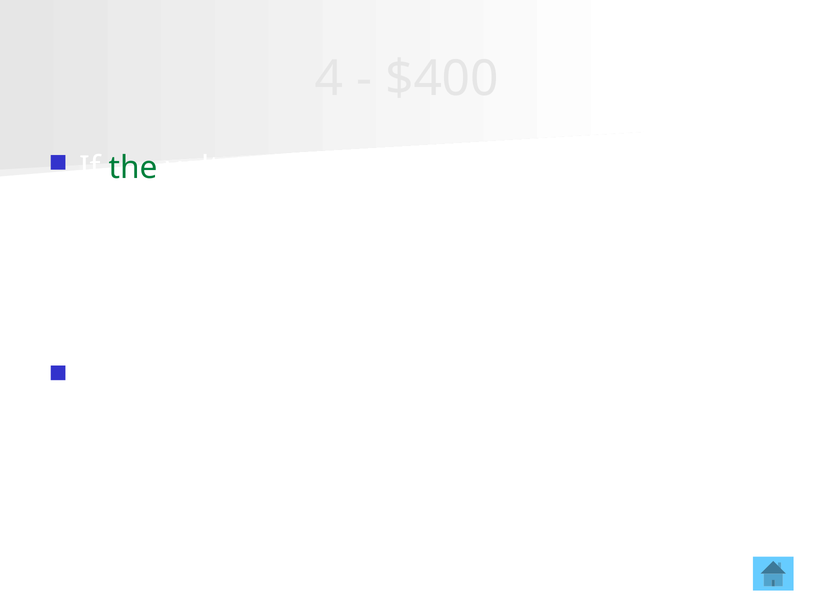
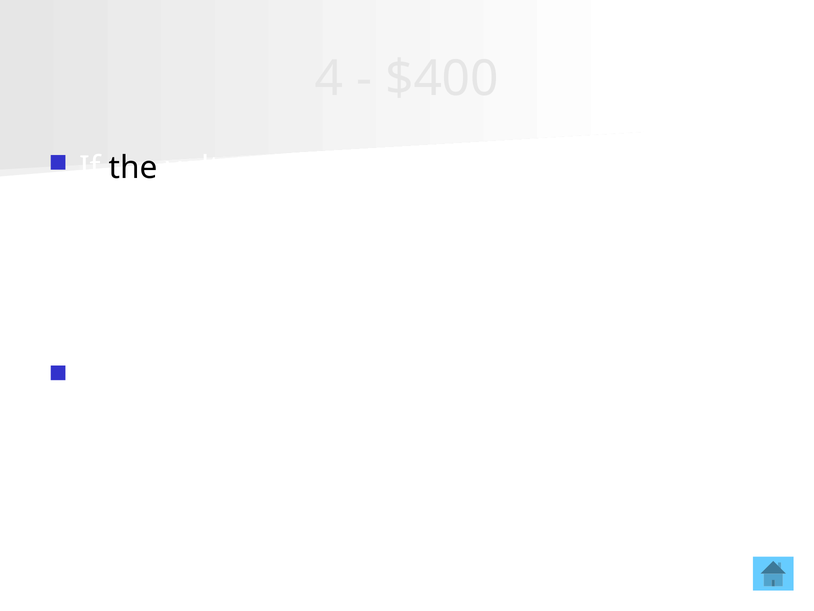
the colour: green -> black (133, 168)
